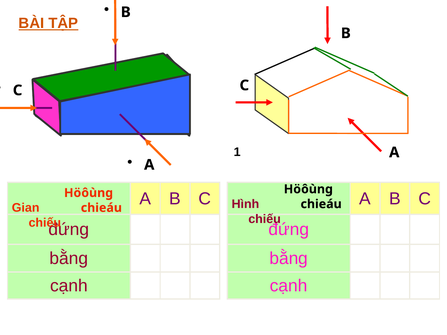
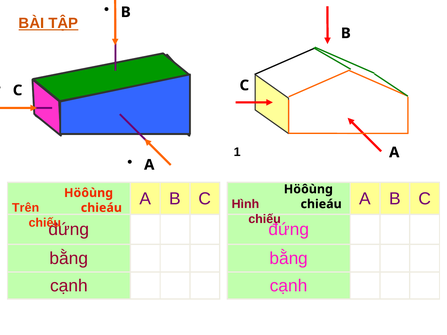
Gian: Gian -> Trên (26, 208)
